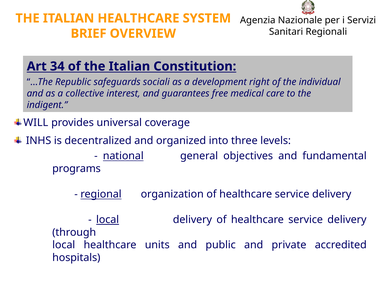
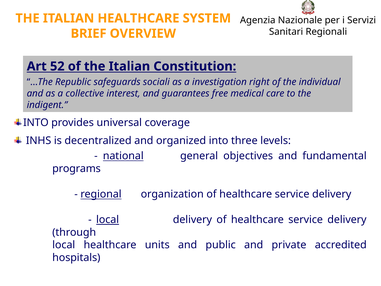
34: 34 -> 52 (57, 66)
development: development -> investigation (219, 82)
WILL: WILL -> INTO (36, 122)
